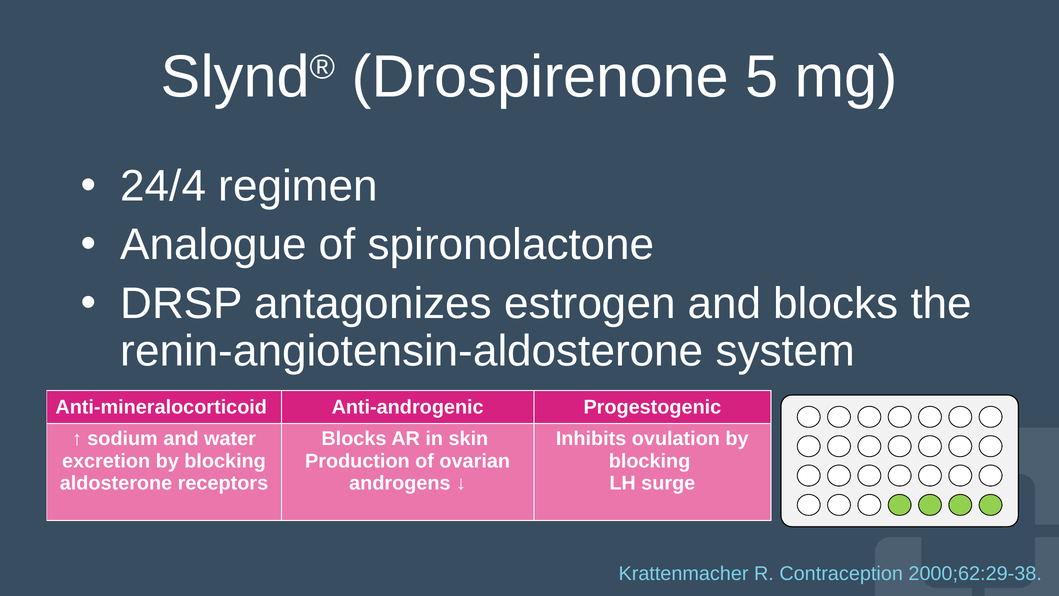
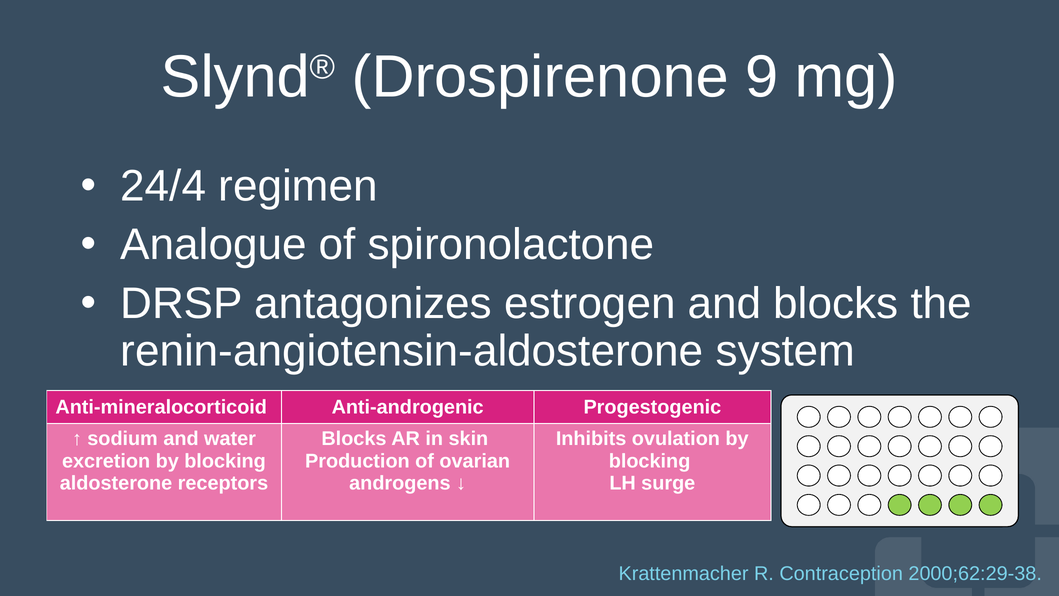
5: 5 -> 9 (762, 77)
